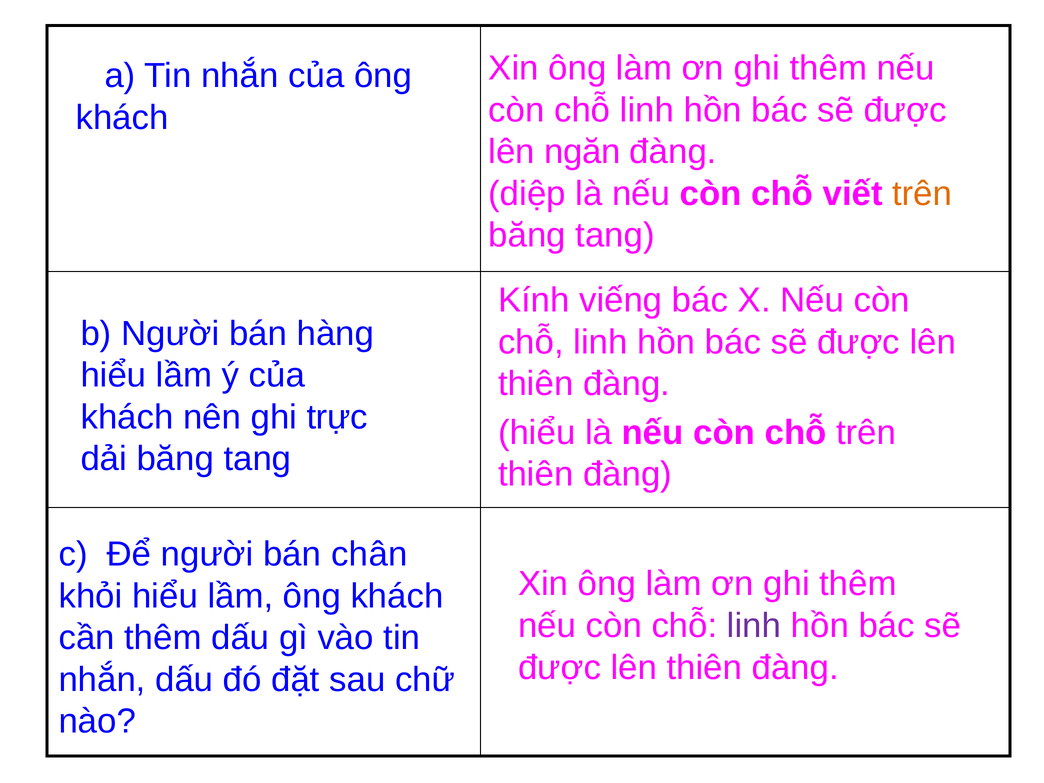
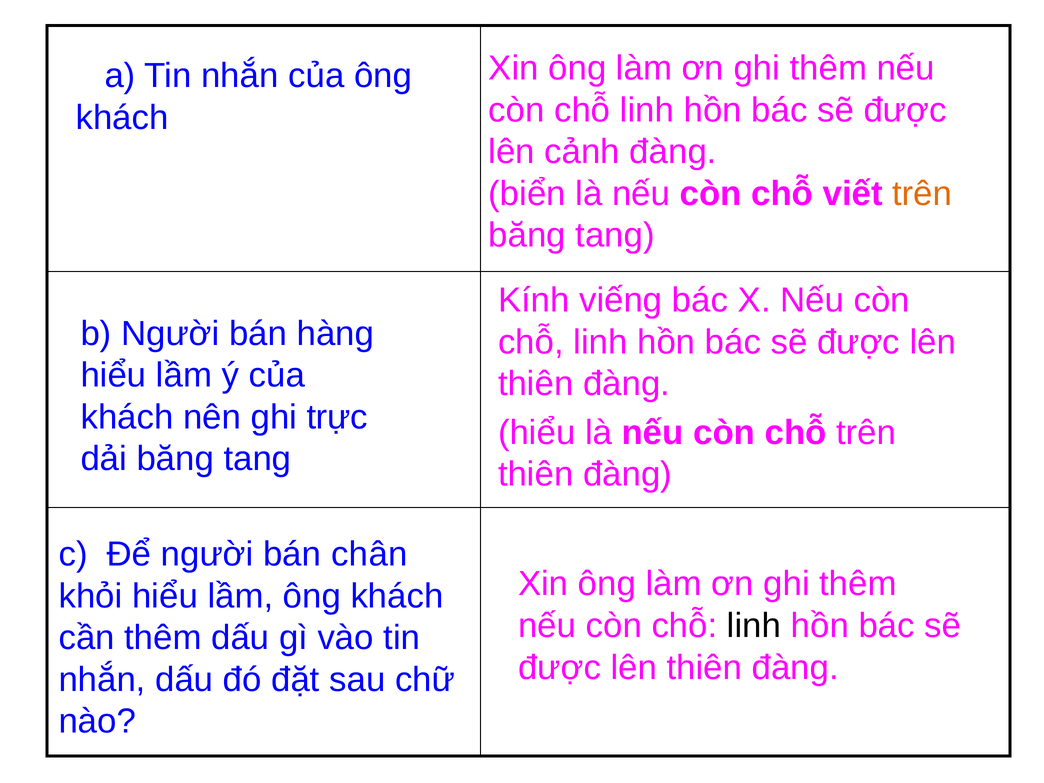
ngăn: ngăn -> cảnh (582, 152)
diệp: diệp -> biển (527, 194)
linh colour: purple -> black (754, 626)
